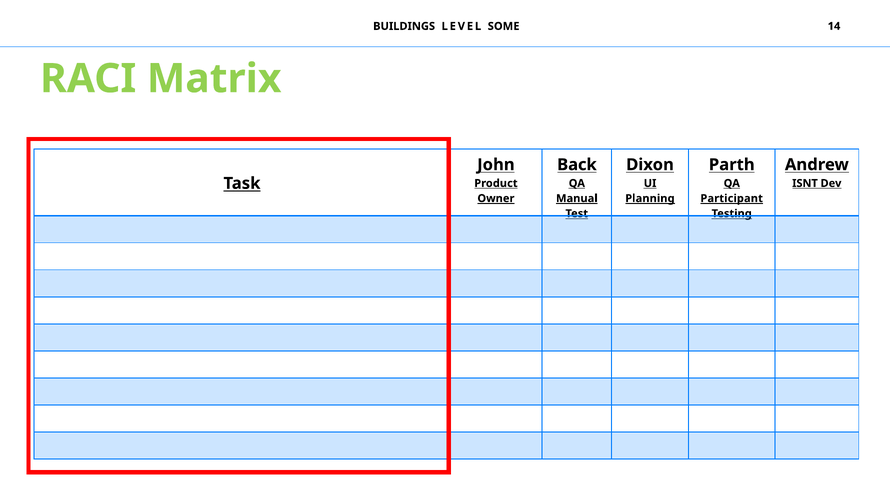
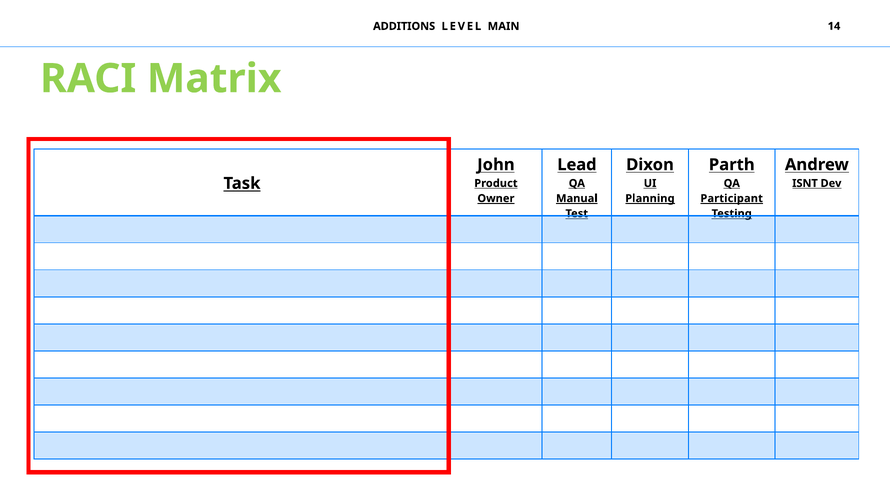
BUILDINGS: BUILDINGS -> ADDITIONS (404, 26)
SOME: SOME -> MAIN (504, 26)
Back: Back -> Lead (577, 165)
